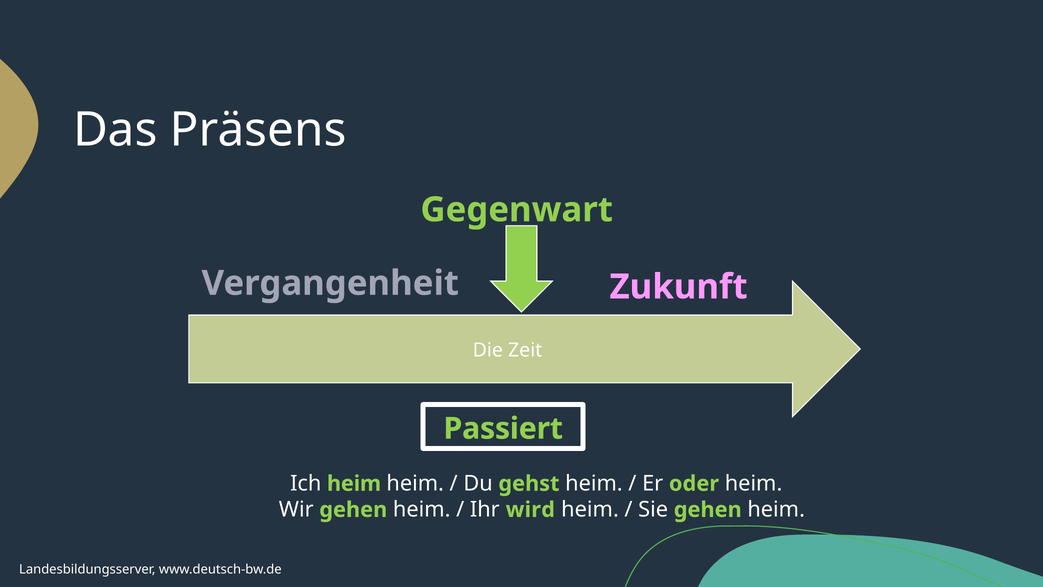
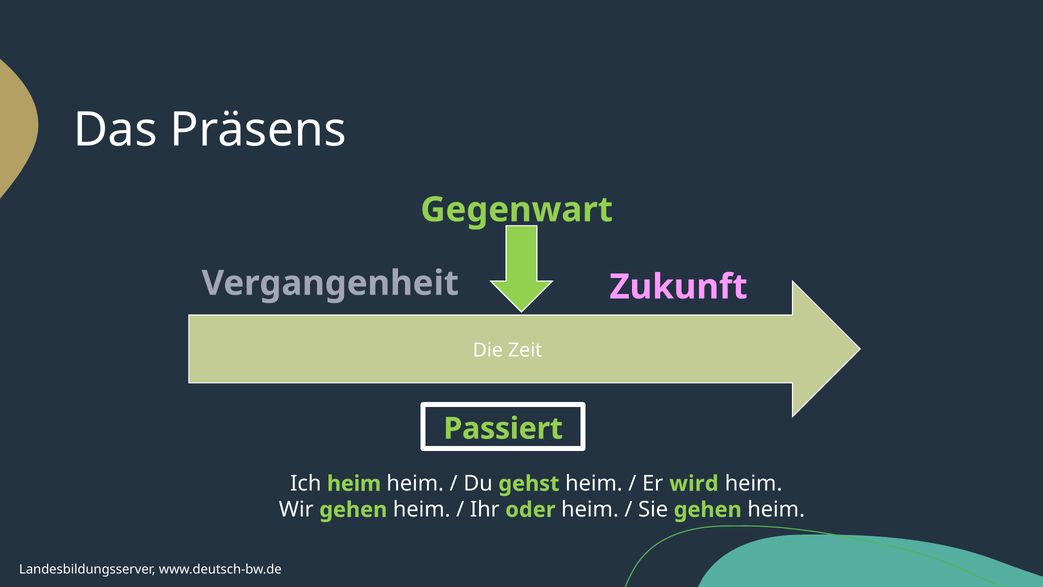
oder: oder -> wird (694, 483)
wird: wird -> oder (530, 509)
